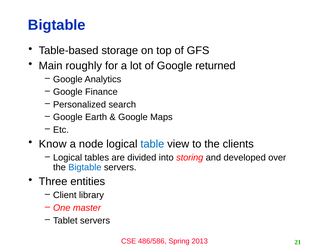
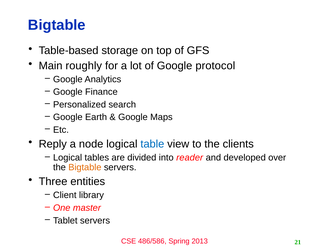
returned: returned -> protocol (215, 66)
Know: Know -> Reply (53, 144)
storing: storing -> reader (190, 157)
Bigtable colour: blue -> orange (85, 167)
